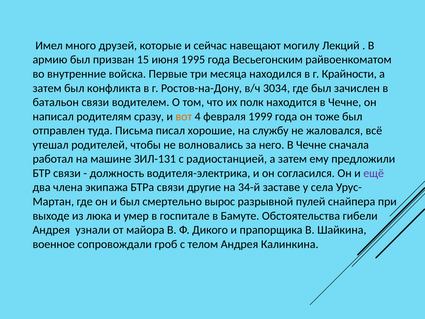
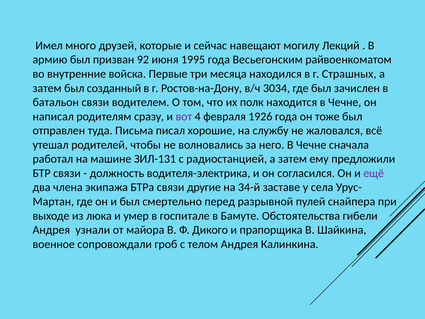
15: 15 -> 92 (143, 60)
Крайности: Крайности -> Страшных (349, 74)
конфликта: конфликта -> созданный (114, 88)
вот colour: orange -> purple (184, 116)
1999: 1999 -> 1926 (260, 116)
вырос: вырос -> перед (220, 201)
